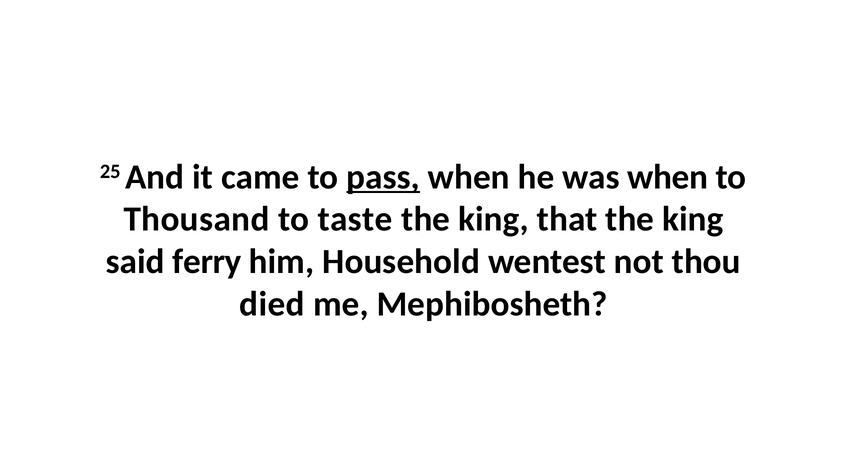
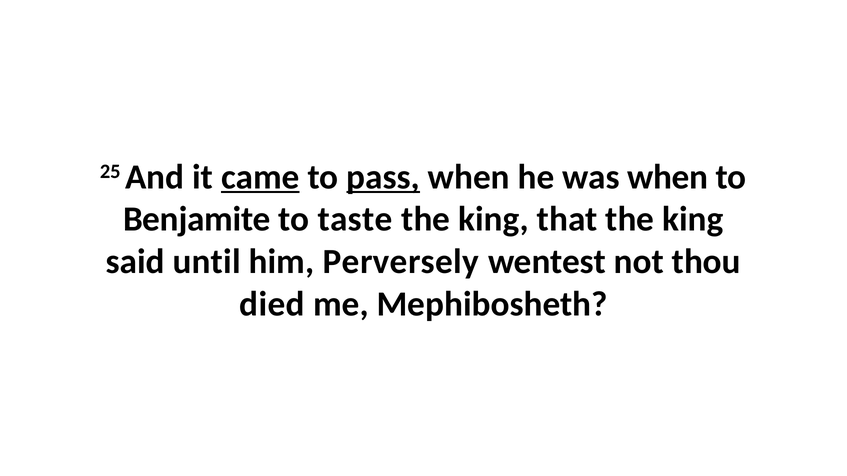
came underline: none -> present (260, 177)
Thousand: Thousand -> Benjamite (197, 219)
ferry: ferry -> until (207, 262)
Household: Household -> Perversely (401, 262)
